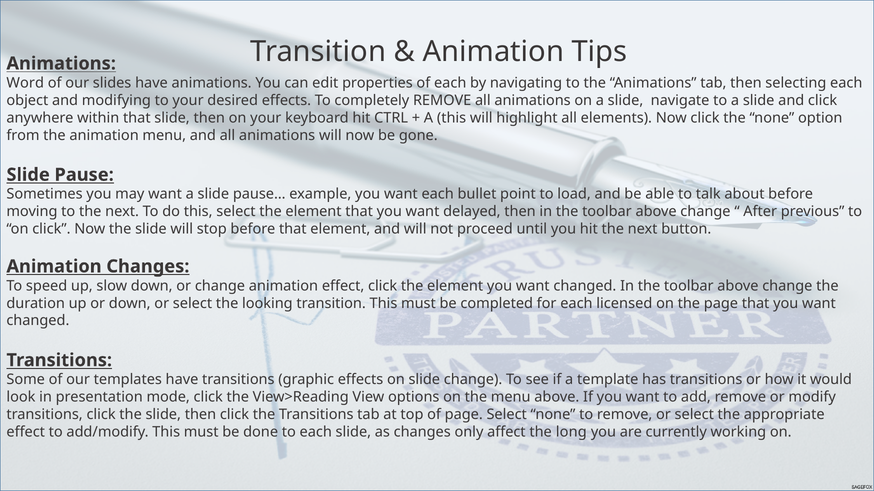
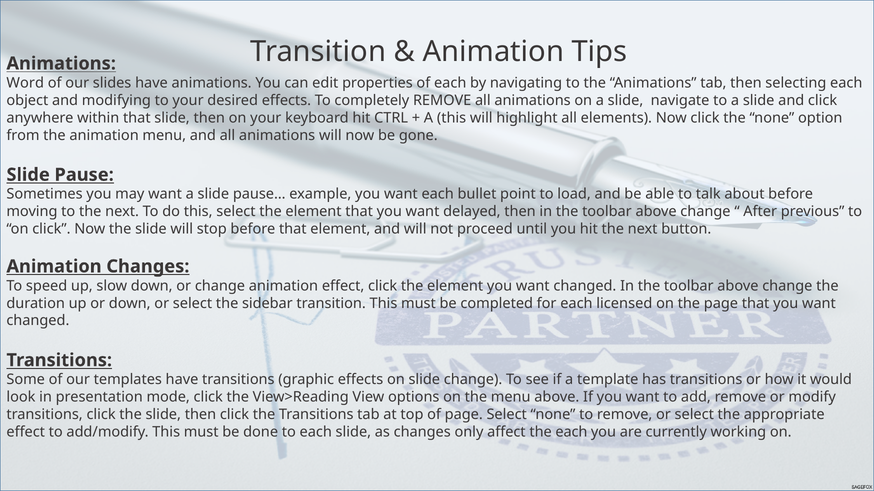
looking: looking -> sidebar (267, 304)
the long: long -> each (571, 432)
